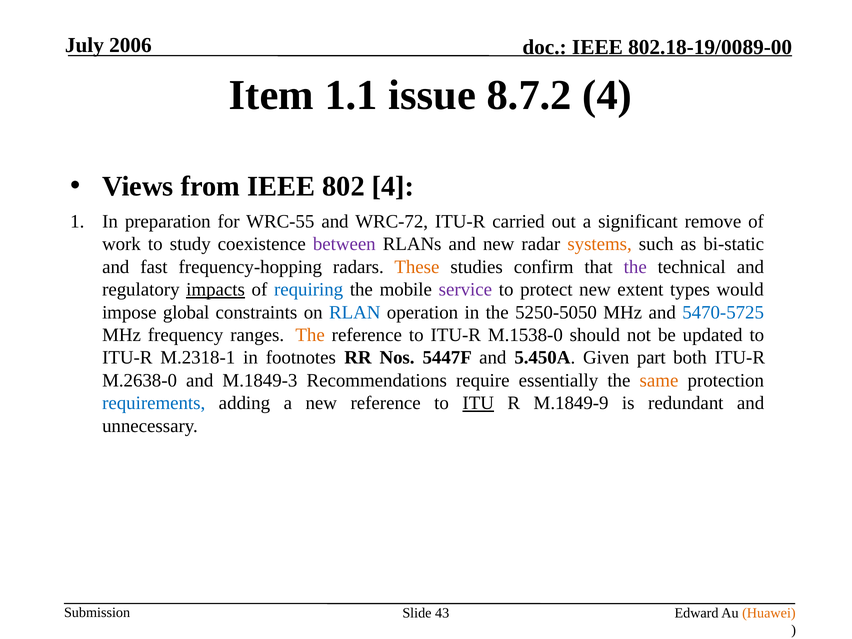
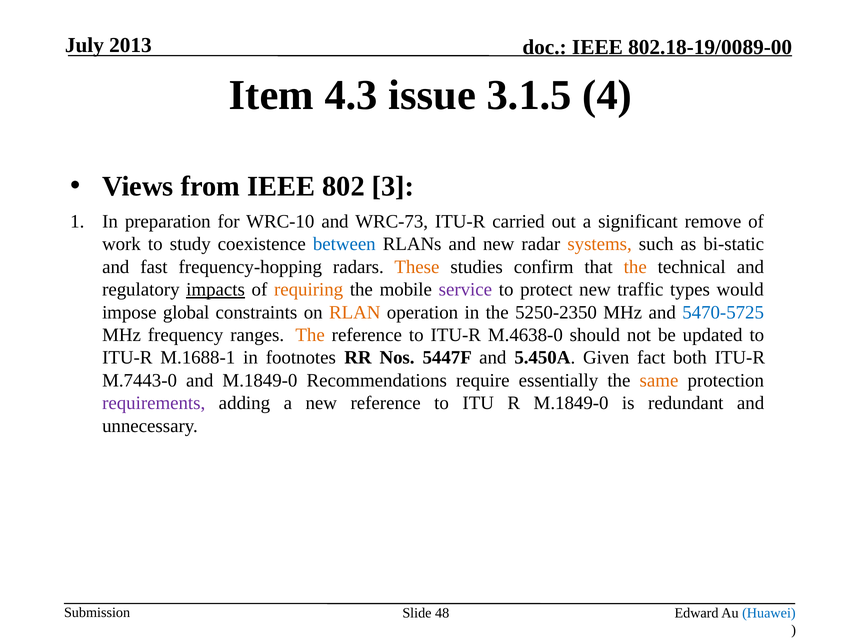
2006: 2006 -> 2013 (130, 45)
1.1: 1.1 -> 4.3 (351, 95)
8.7.2: 8.7.2 -> 3.1.5 (529, 95)
802 4: 4 -> 3 (393, 187)
WRC-55: WRC-55 -> WRC-10 (280, 221)
WRC-72: WRC-72 -> WRC-73 (392, 221)
between colour: purple -> blue (344, 244)
the colour: purple -> orange (635, 267)
requiring colour: blue -> orange (309, 290)
extent: extent -> traffic (640, 290)
RLAN colour: blue -> orange (355, 312)
5250-5050: 5250-5050 -> 5250-2350 (556, 312)
M.1538-0: M.1538-0 -> M.4638-0 (525, 335)
M.2318-1: M.2318-1 -> M.1688-1 (198, 358)
part: part -> fact (651, 358)
M.2638-0: M.2638-0 -> M.7443-0 (140, 380)
and M.1849-3: M.1849-3 -> M.1849-0 (260, 380)
requirements colour: blue -> purple (154, 403)
ITU underline: present -> none (478, 403)
R M.1849-9: M.1849-9 -> M.1849-0 (571, 403)
43: 43 -> 48 (442, 613)
Huawei colour: orange -> blue (769, 613)
